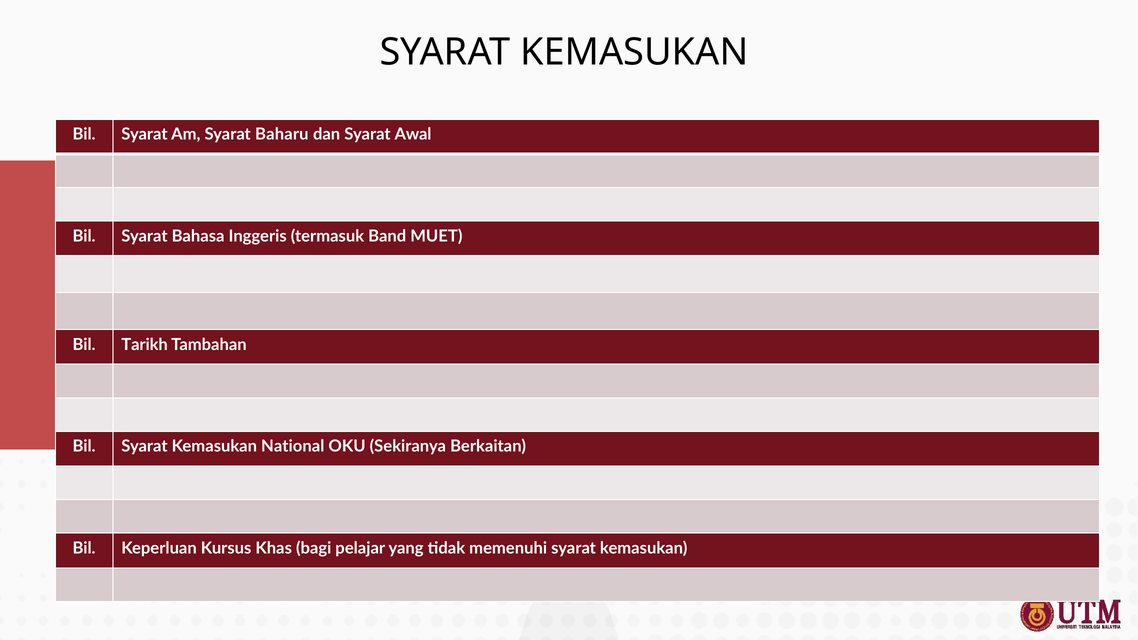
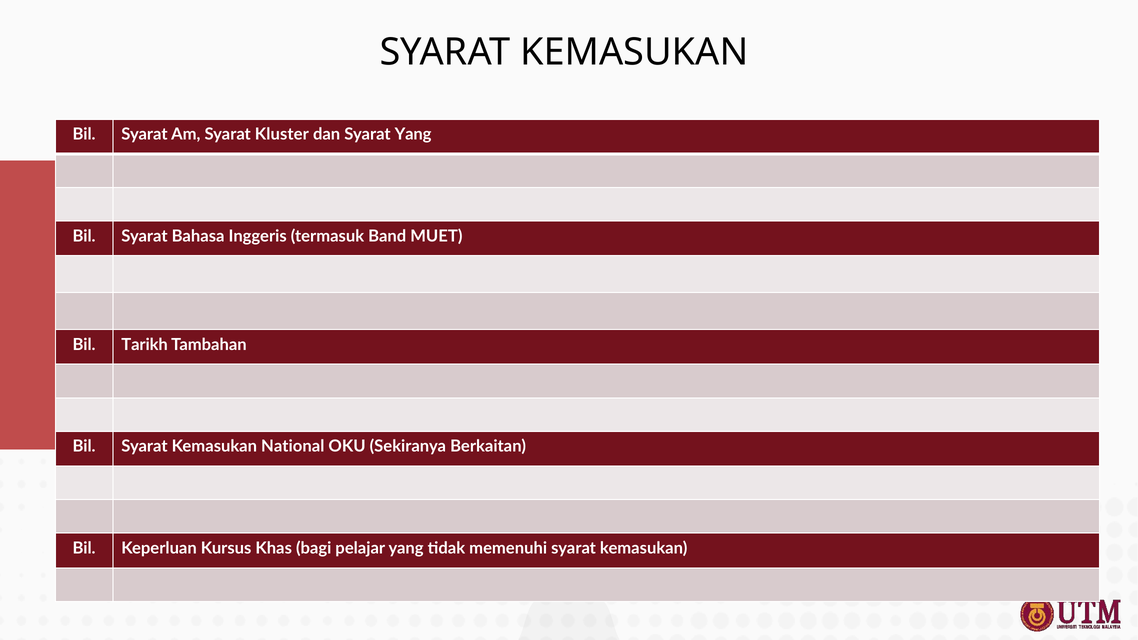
Baharu: Baharu -> Kluster (282, 134)
Syarat Awal: Awal -> Yang (413, 134)
